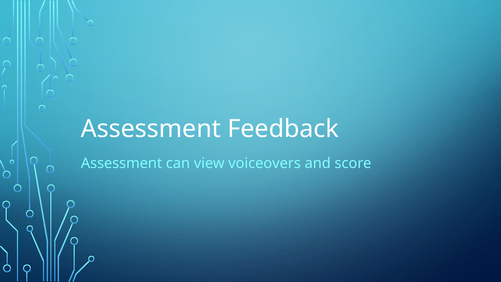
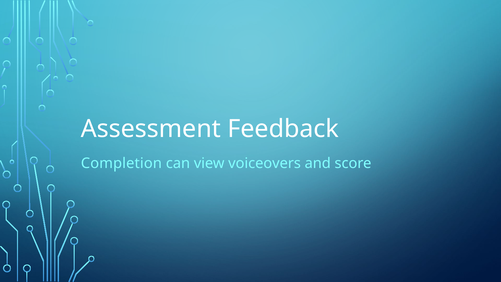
Assessment: Assessment -> Completion (121, 163)
